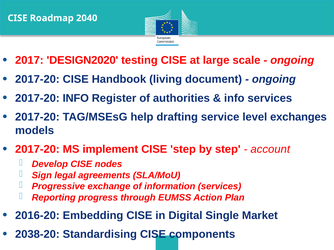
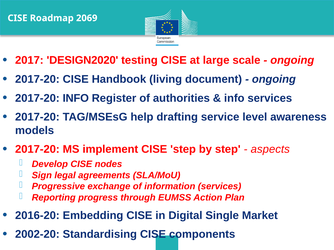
2040: 2040 -> 2069 (87, 18)
exchanges: exchanges -> awareness (298, 117)
account: account -> aspects (270, 150)
2038-20: 2038-20 -> 2002-20 (37, 235)
